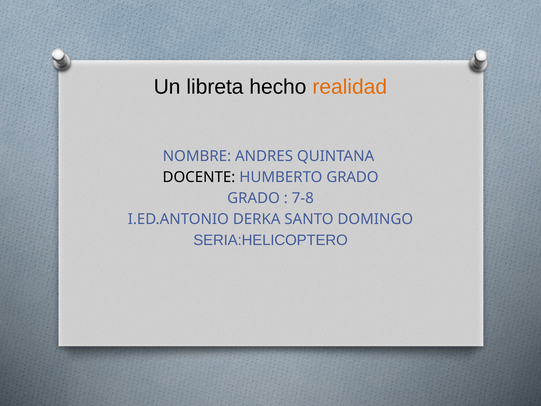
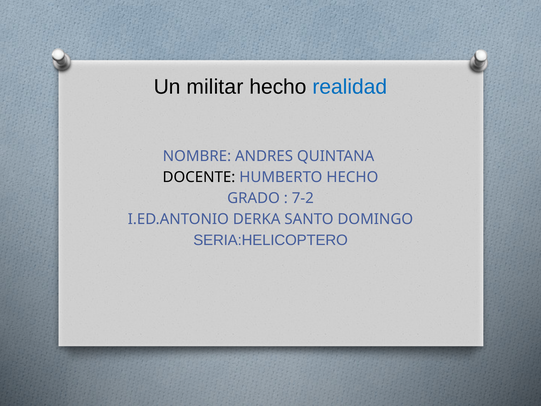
libreta: libreta -> militar (215, 87)
realidad colour: orange -> blue (350, 87)
HUMBERTO GRADO: GRADO -> HECHO (352, 177)
7-8: 7-8 -> 7-2 (303, 198)
